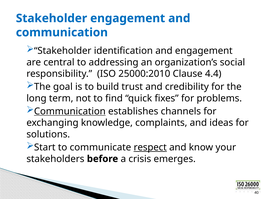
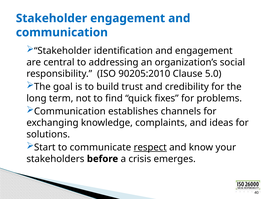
25000:2010: 25000:2010 -> 90205:2010 (144, 74)
4.4: 4.4 -> 5.0 (213, 74)
Communication underline: present -> none (70, 111)
